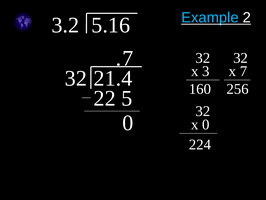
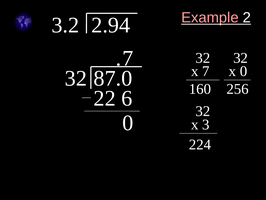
Example colour: light blue -> pink (210, 18)
5.16: 5.16 -> 2.94 (111, 25)
x 3: 3 -> 7 (206, 71)
x 7: 7 -> 0 (244, 71)
21.4: 21.4 -> 87.0 (113, 78)
5: 5 -> 6 (127, 98)
x 0: 0 -> 3 (206, 124)
